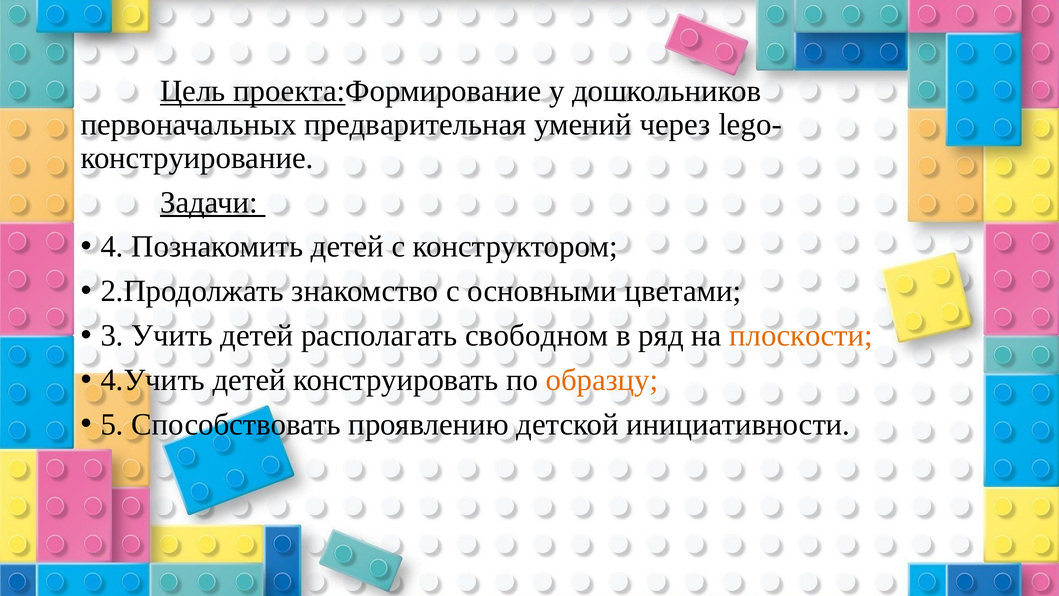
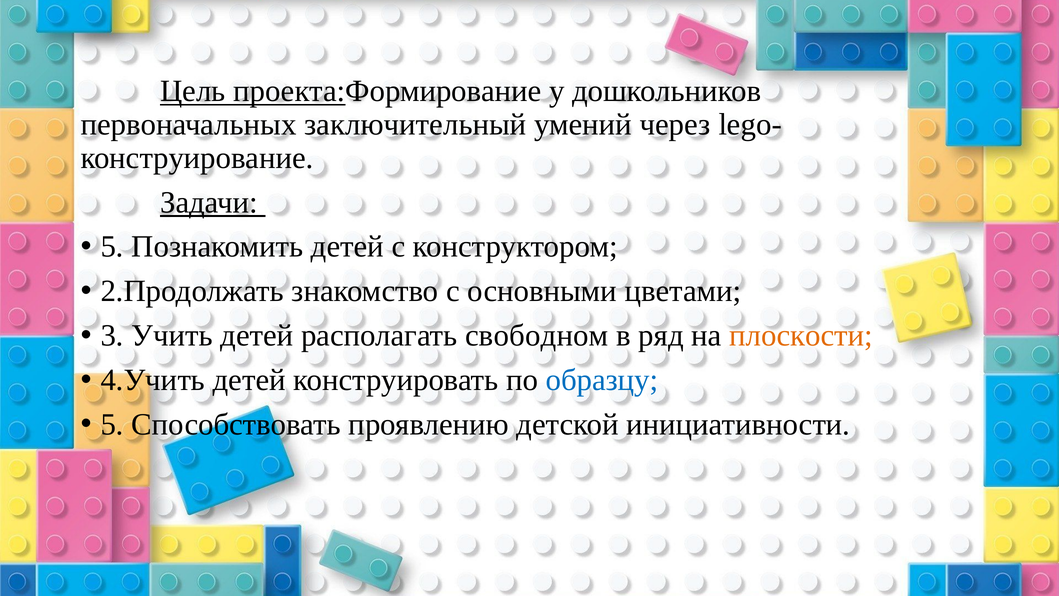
предварительная: предварительная -> заключительный (415, 124)
4: 4 -> 5 (112, 247)
образцу colour: orange -> blue (602, 380)
